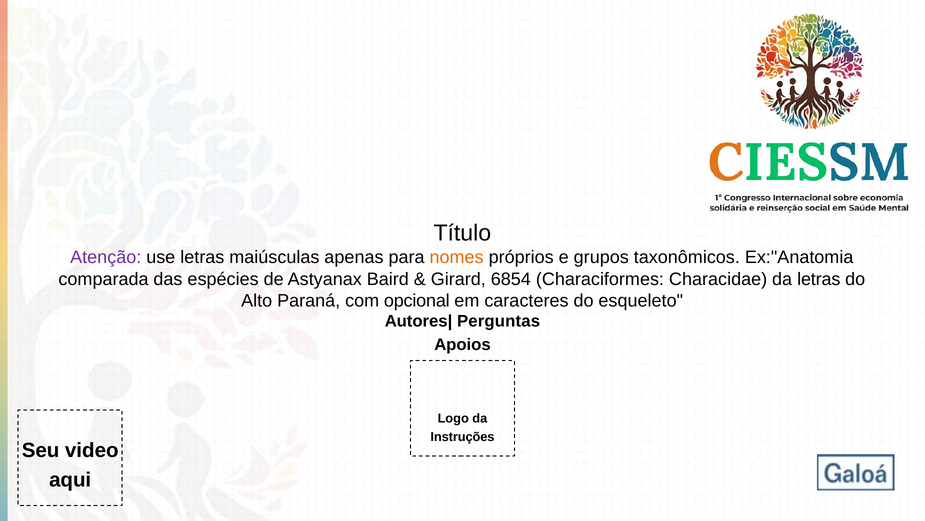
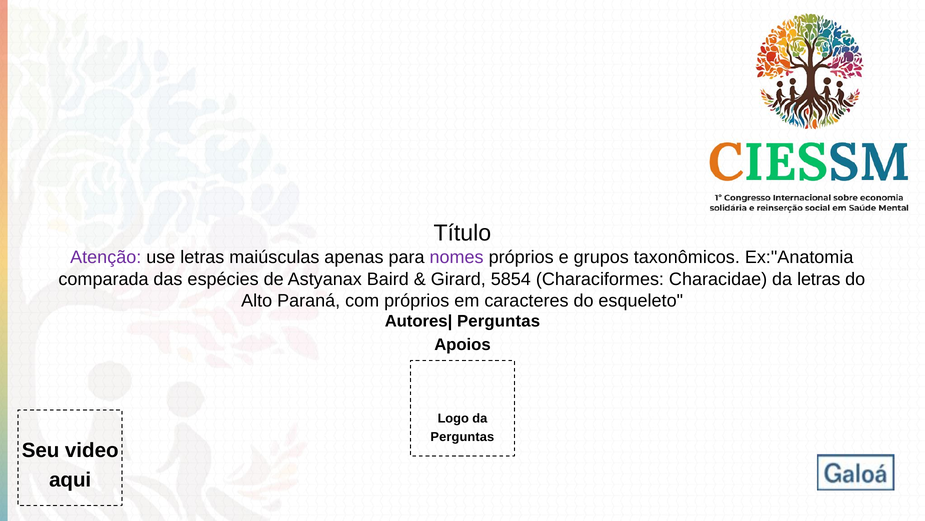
nomes colour: orange -> purple (457, 257)
6854: 6854 -> 5854 (511, 279)
com opcional: opcional -> próprios (417, 300)
Instruções: Instruções -> Perguntas (462, 436)
